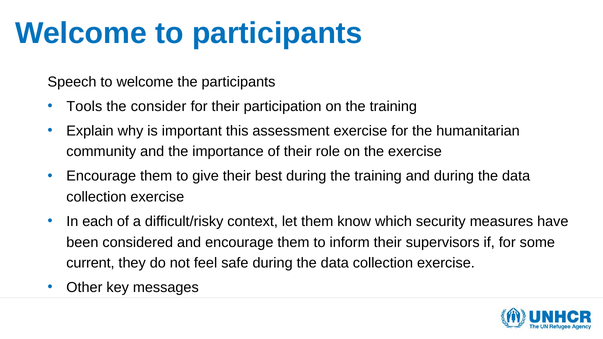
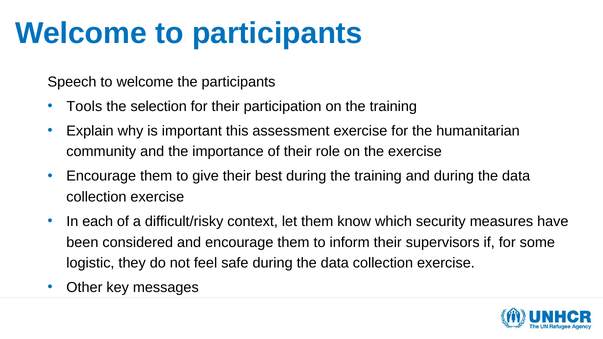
consider: consider -> selection (159, 106)
current: current -> logistic (90, 263)
